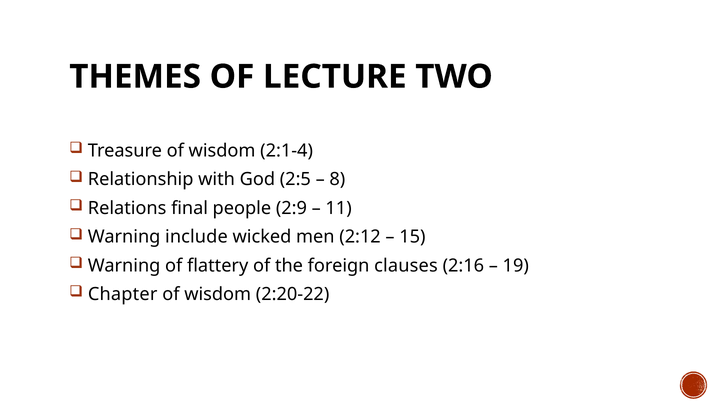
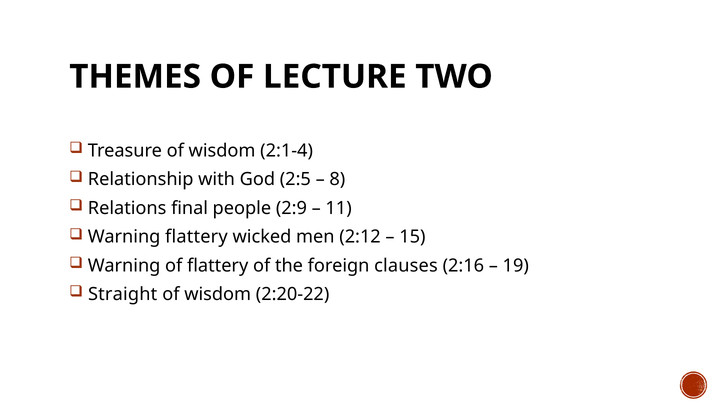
Warning include: include -> flattery (196, 237)
Chapter: Chapter -> Straight (123, 294)
